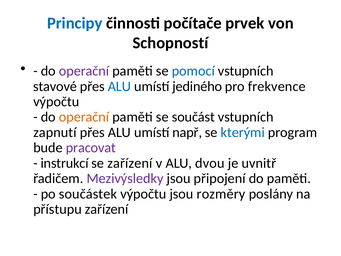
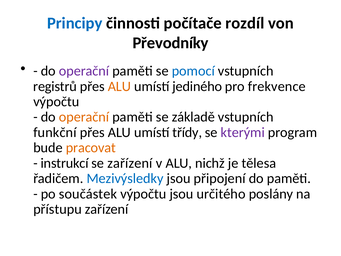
prvek: prvek -> rozdíl (245, 23)
Schopností: Schopností -> Převodníky (171, 43)
stavové: stavové -> registrů (55, 86)
ALU colour: blue -> orange (119, 86)
součást: součást -> základě (193, 117)
zapnutí: zapnutí -> funkční (55, 132)
např: např -> třídy (187, 132)
kterými colour: blue -> purple (243, 132)
pracovat colour: purple -> orange (91, 148)
dvou: dvou -> nichž (210, 163)
uvnitř: uvnitř -> tělesa (259, 163)
Mezivýsledky colour: purple -> blue (125, 178)
rozměry: rozměry -> určitého (221, 194)
